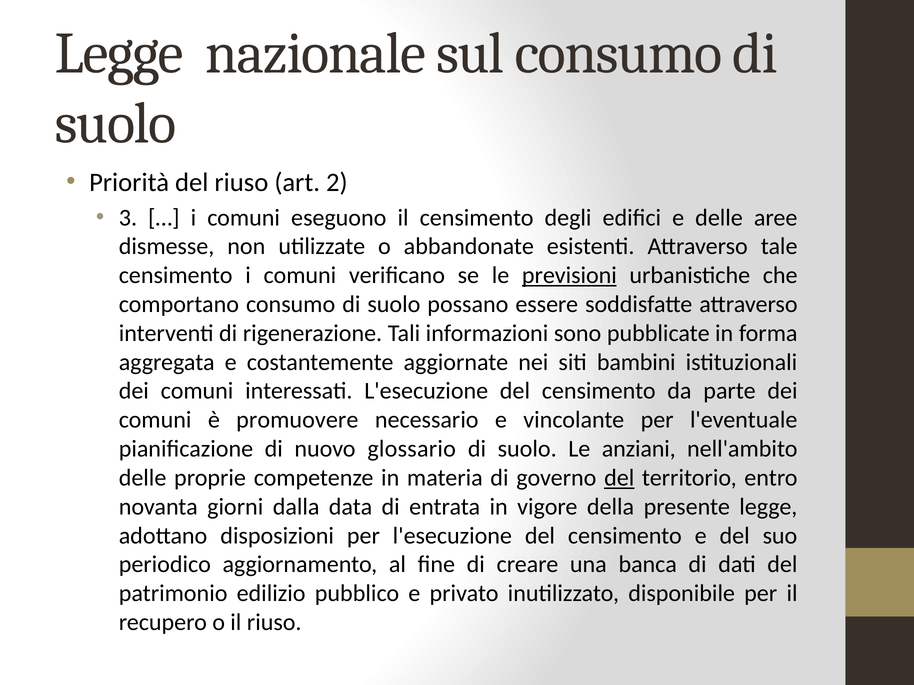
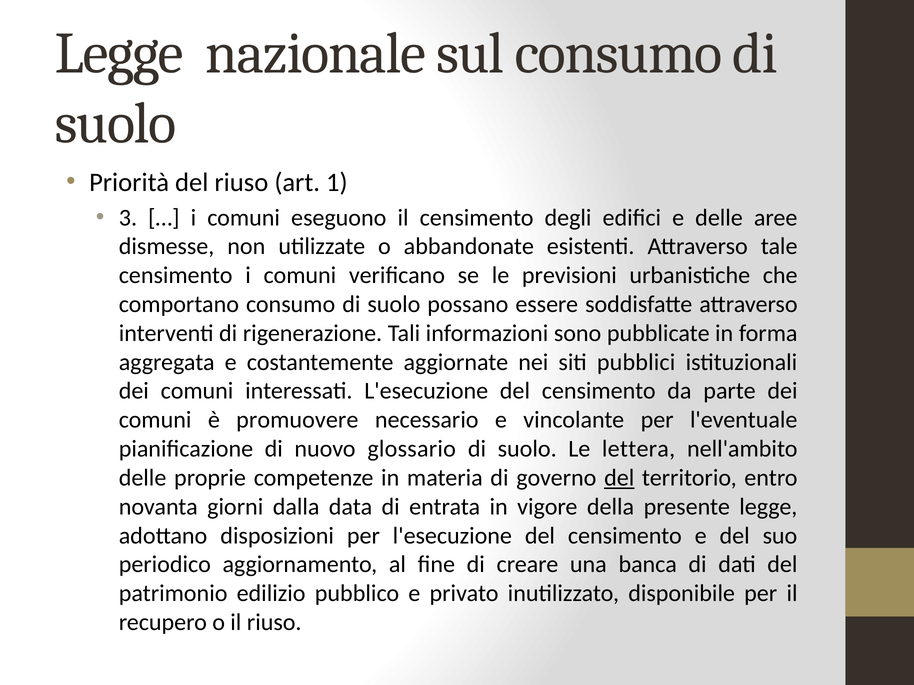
2: 2 -> 1 (337, 182)
previsioni underline: present -> none (569, 276)
bambini: bambini -> pubblici (636, 362)
anziani: anziani -> lettera (639, 449)
